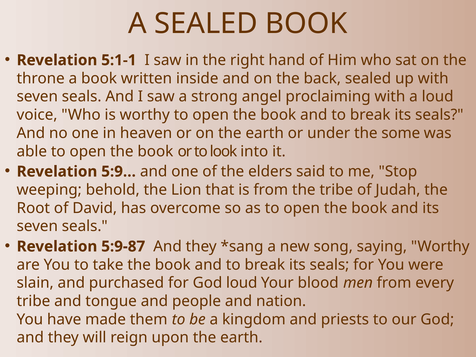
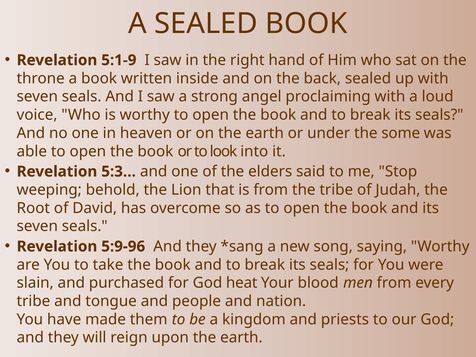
5:1-1: 5:1-1 -> 5:1-9 (119, 60)
5:9…: 5:9… -> 5:3… (119, 172)
5:9-87: 5:9-87 -> 5:9-96 (123, 246)
God loud: loud -> heat (242, 283)
